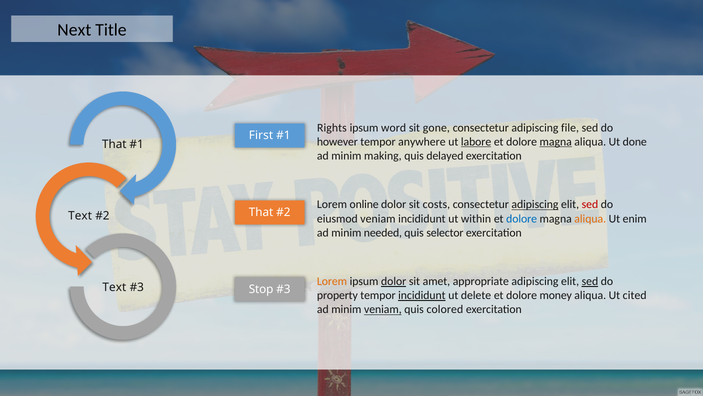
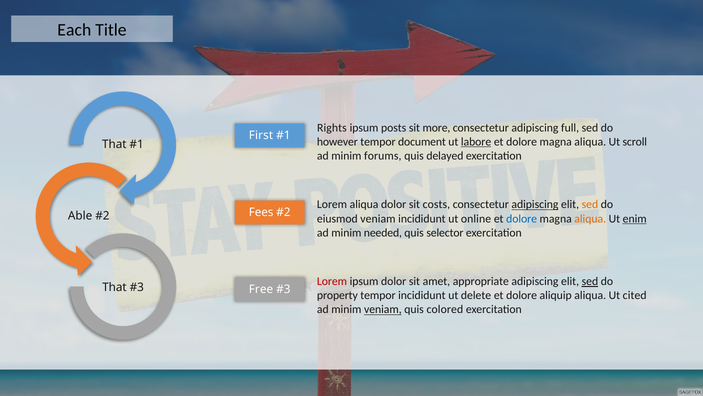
Next: Next -> Each (74, 30)
word: word -> posts (394, 128)
gone: gone -> more (436, 128)
file: file -> full (570, 128)
anywhere: anywhere -> document (422, 142)
magna underline: present -> none (556, 142)
done: done -> scroll (635, 142)
making: making -> forums (383, 156)
Lorem online: online -> aliqua (364, 204)
sed colour: red -> orange (590, 204)
That: That -> Fees (261, 212)
Text: Text -> Able (80, 216)
within: within -> online (476, 218)
enim underline: none -> present (635, 218)
Lorem colour: orange -> red (332, 281)
dolor underline: present -> none (394, 281)
Text: Text -> That (114, 287)
Stop: Stop -> Free (261, 289)
incididunt underline: present -> none (422, 295)
money: money -> aliquip (556, 295)
